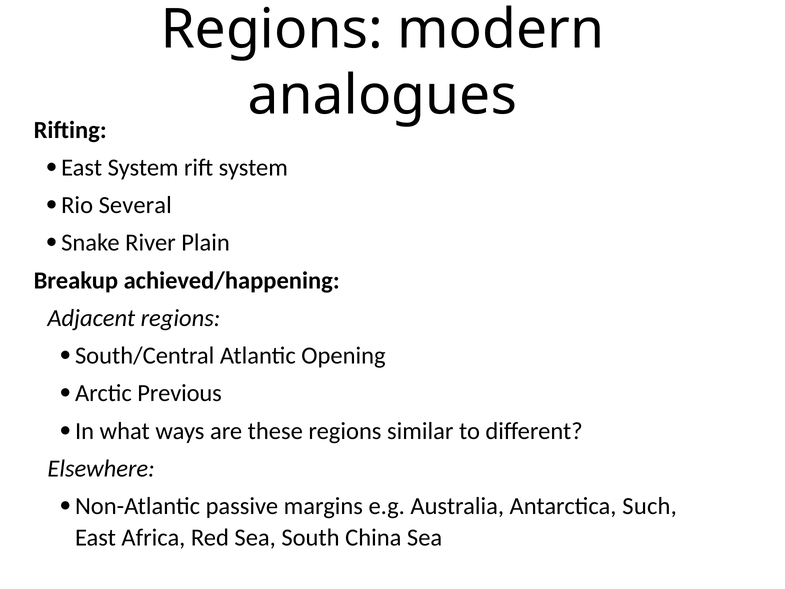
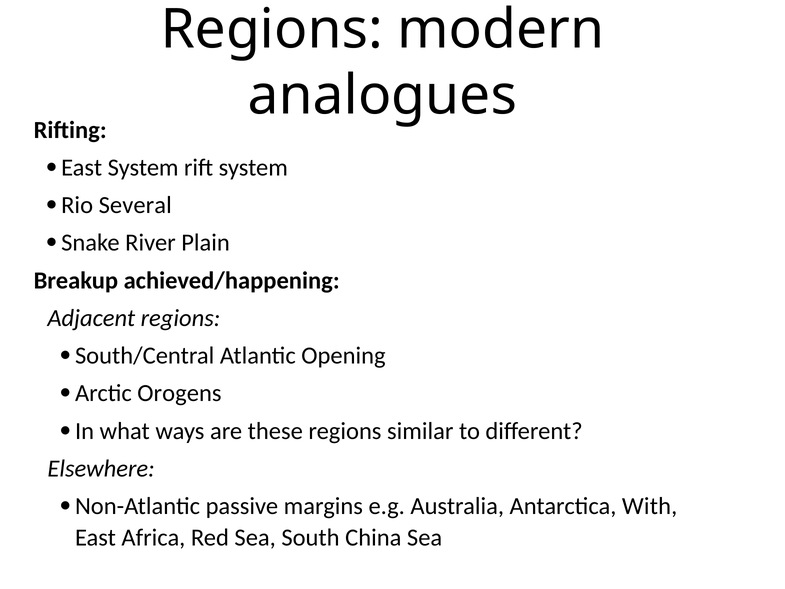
Previous: Previous -> Orogens (179, 393)
Such: Such -> With (650, 506)
